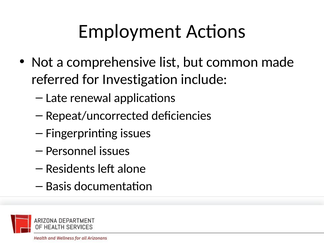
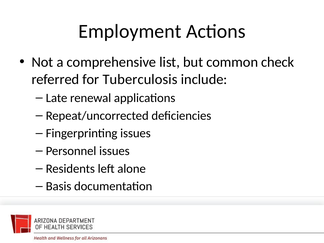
made: made -> check (278, 62)
Investigation: Investigation -> Tuberculosis (140, 79)
